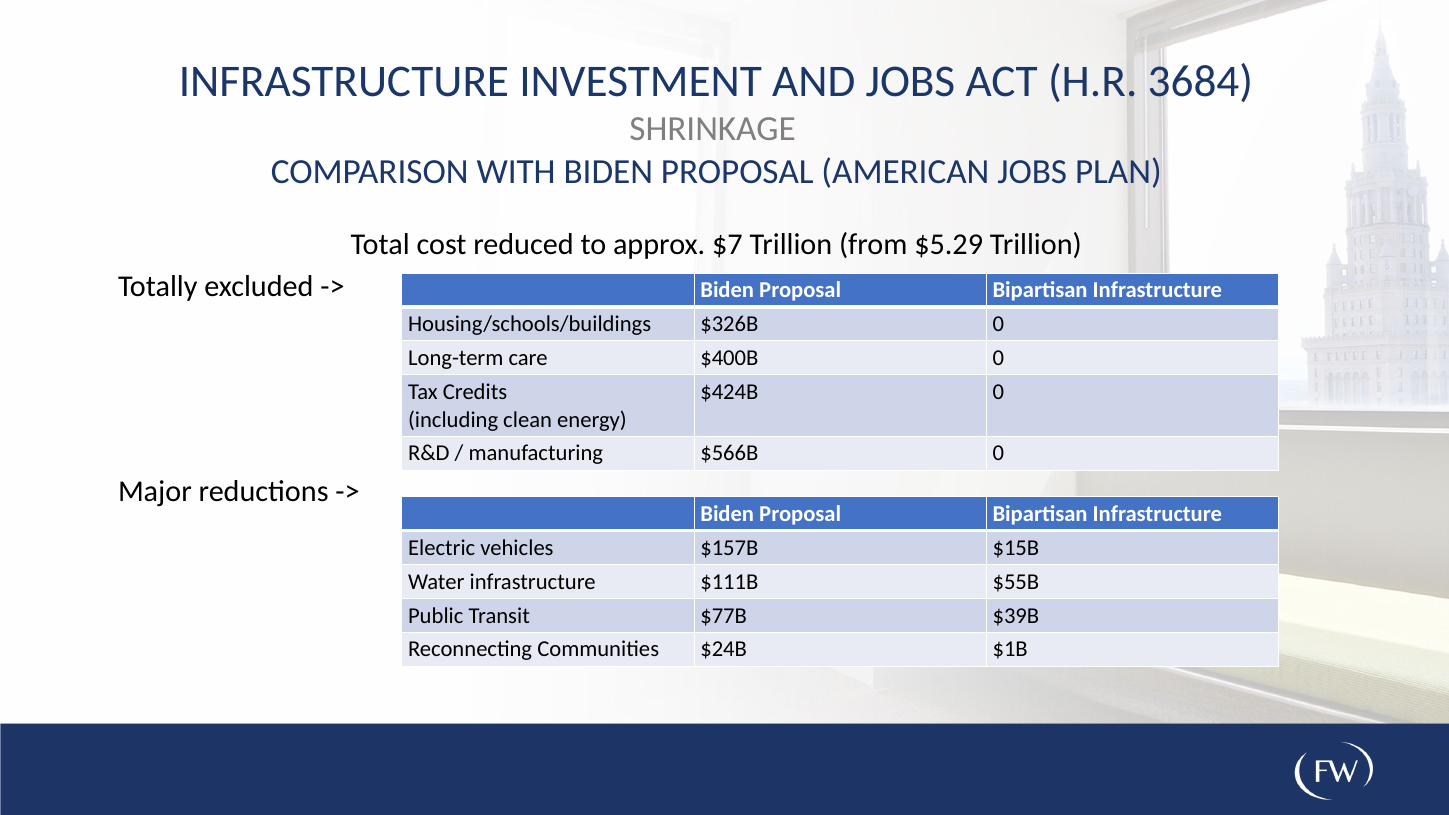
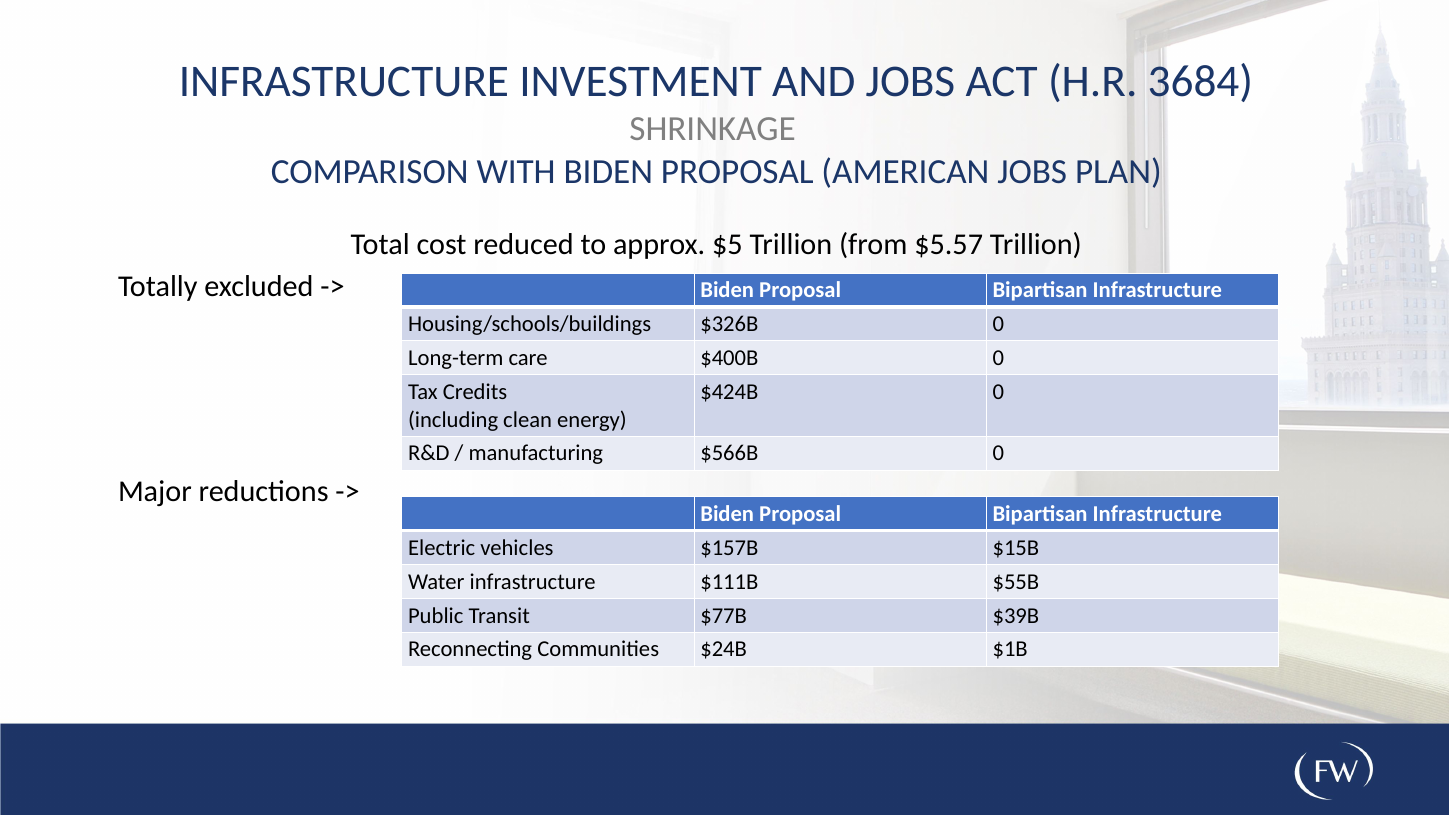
$7: $7 -> $5 (727, 245)
$5.29: $5.29 -> $5.57 (949, 245)
